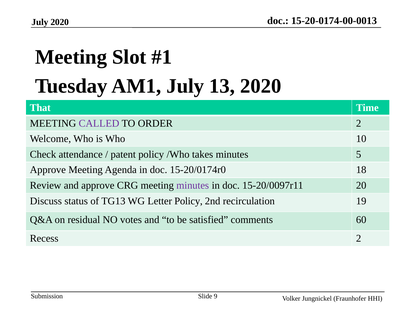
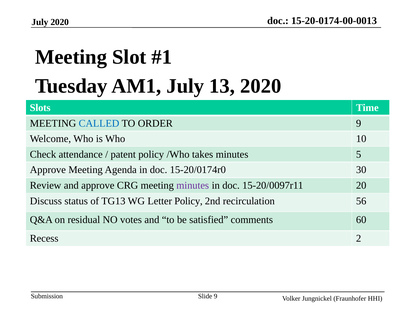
That: That -> Slots (40, 108)
CALLED colour: purple -> blue (99, 123)
ORDER 2: 2 -> 9 (359, 123)
18: 18 -> 30 (361, 170)
19: 19 -> 56 (361, 201)
